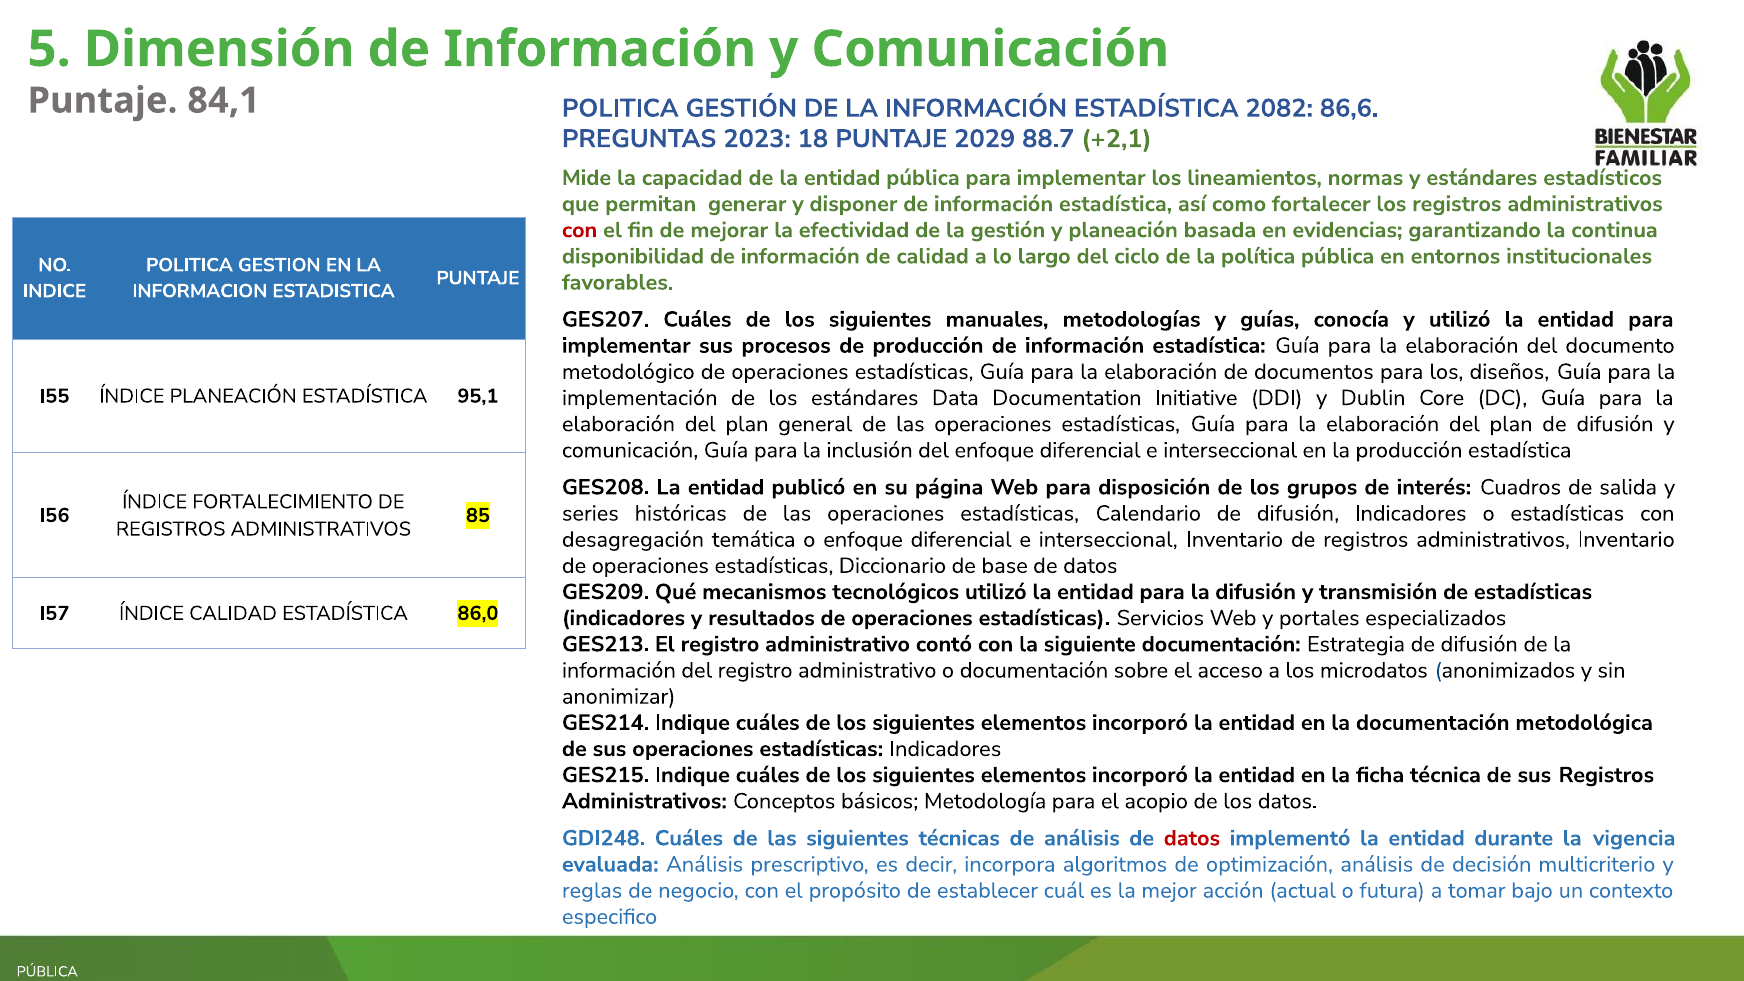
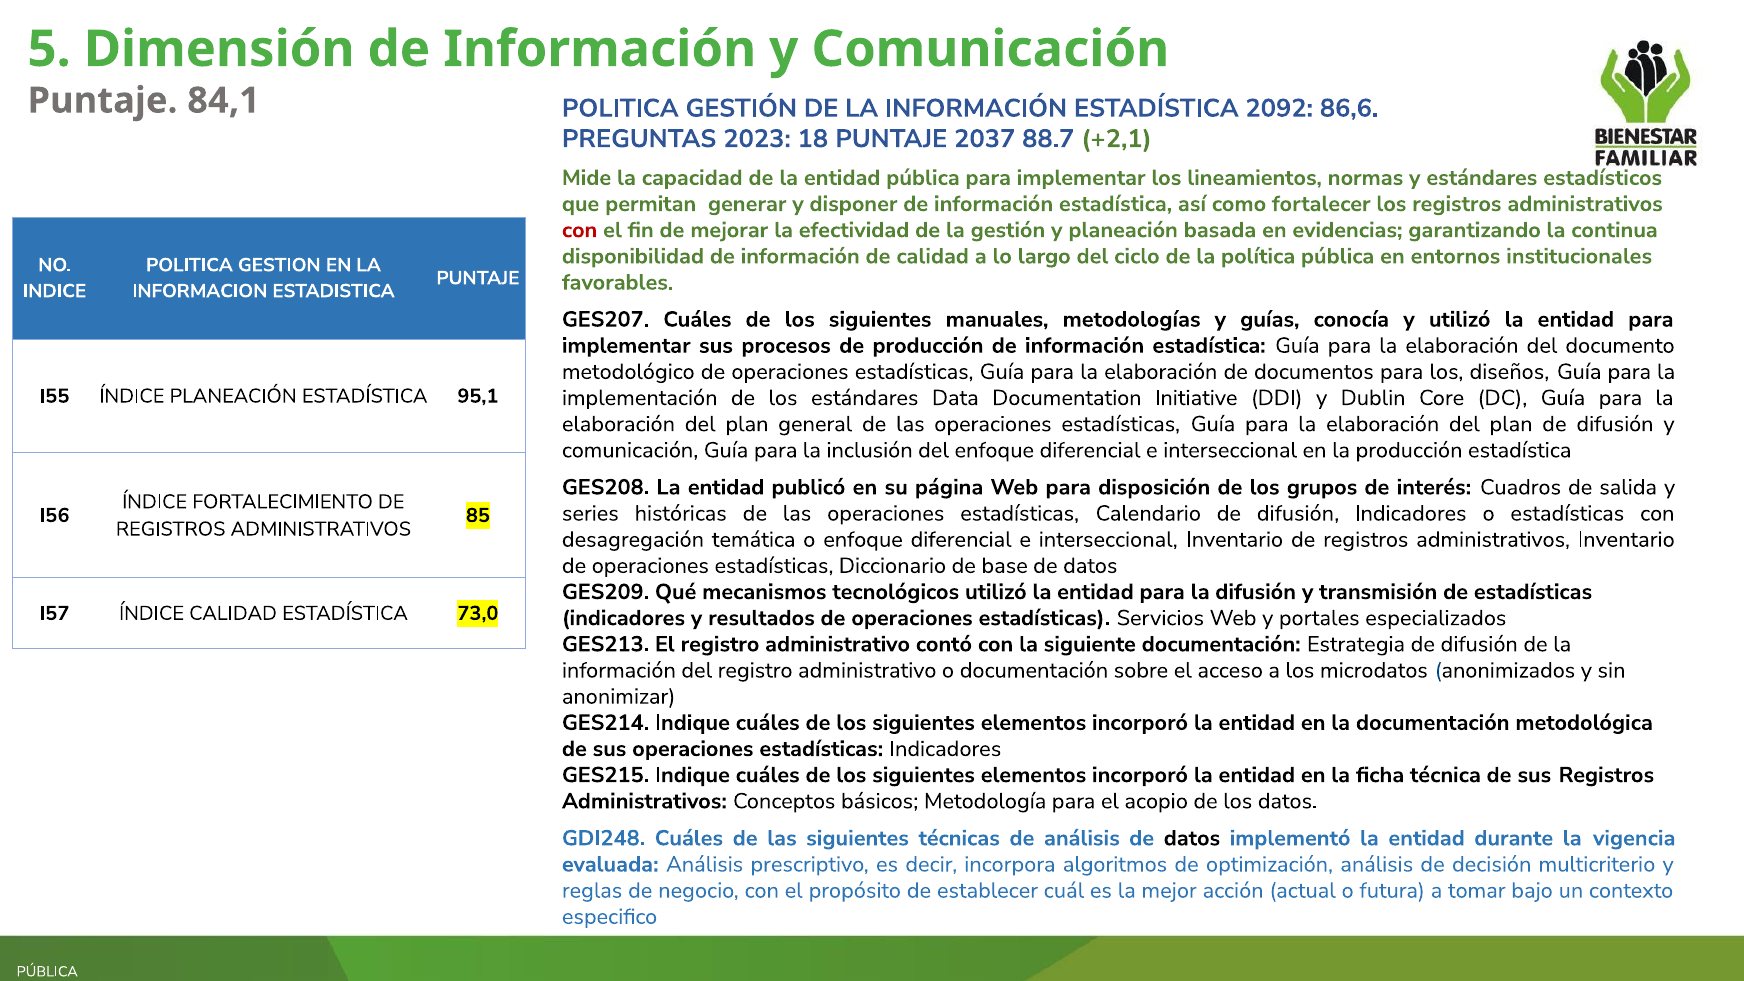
2082: 2082 -> 2092 (1279, 108)
2029: 2029 -> 2037 (985, 139)
86,0: 86,0 -> 73,0 (478, 613)
datos colour: red -> black (1192, 838)
